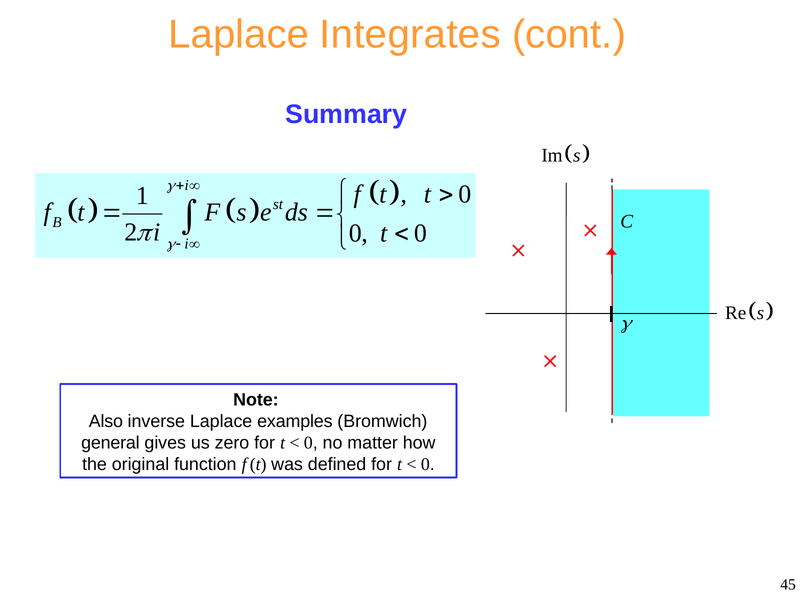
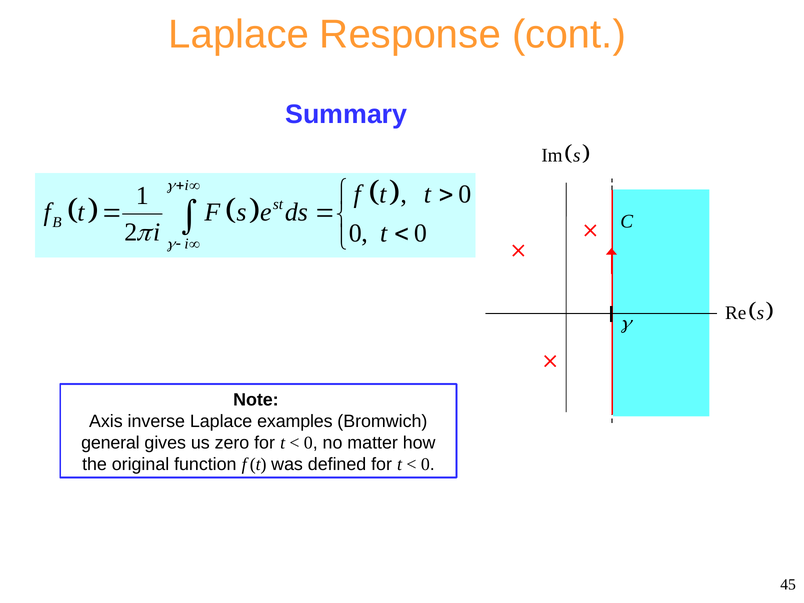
Integrates: Integrates -> Response (410, 35)
Also: Also -> Axis (106, 421)
